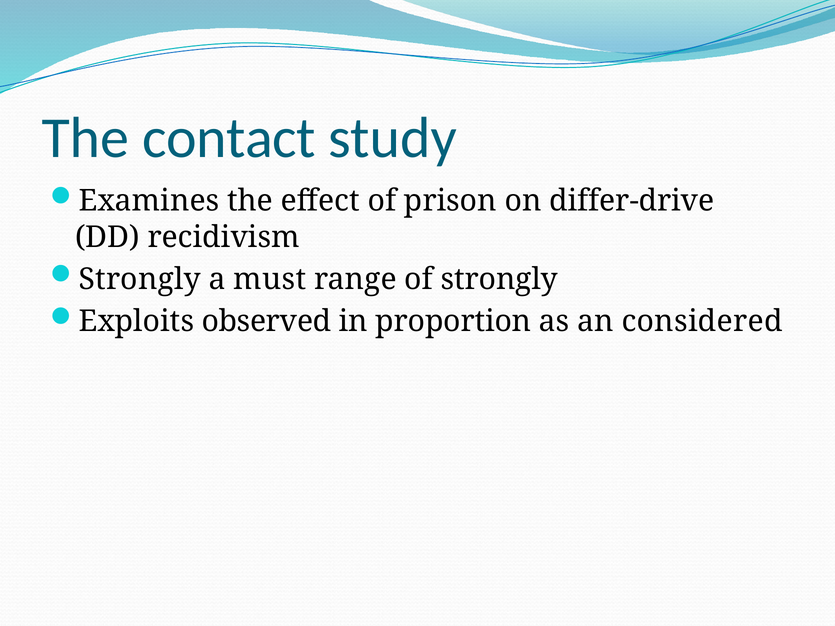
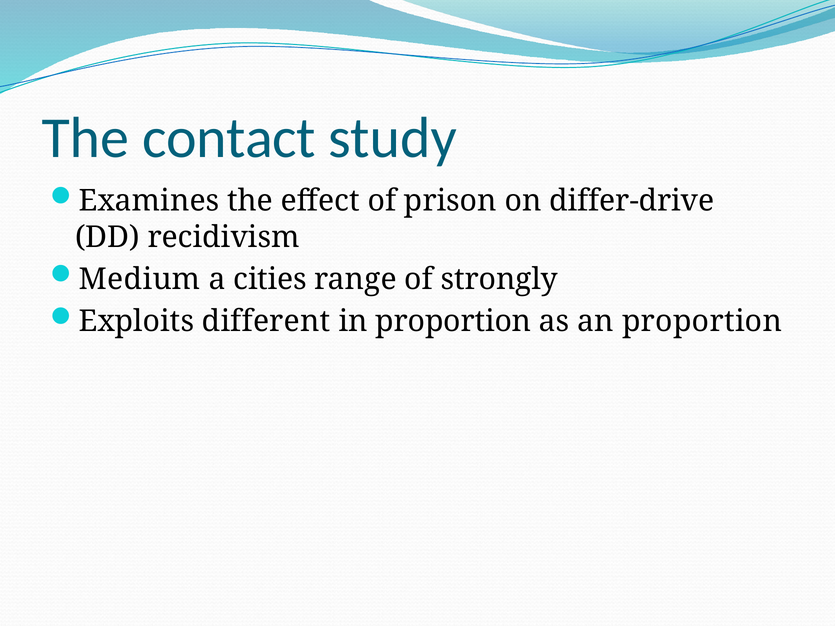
Strongly: Strongly -> Medium (140, 279)
must: must -> cities (270, 279)
observed: observed -> different (266, 322)
an considered: considered -> proportion (702, 322)
